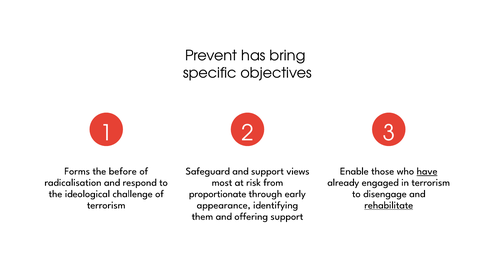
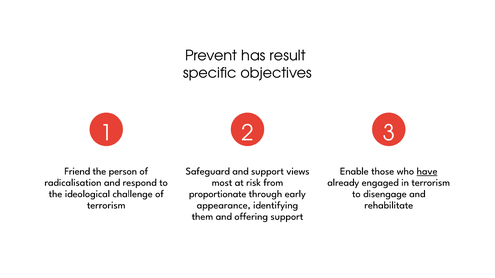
bring: bring -> result (288, 56)
Forms: Forms -> Friend (77, 171)
before: before -> person (123, 171)
rehabilitate underline: present -> none (389, 205)
